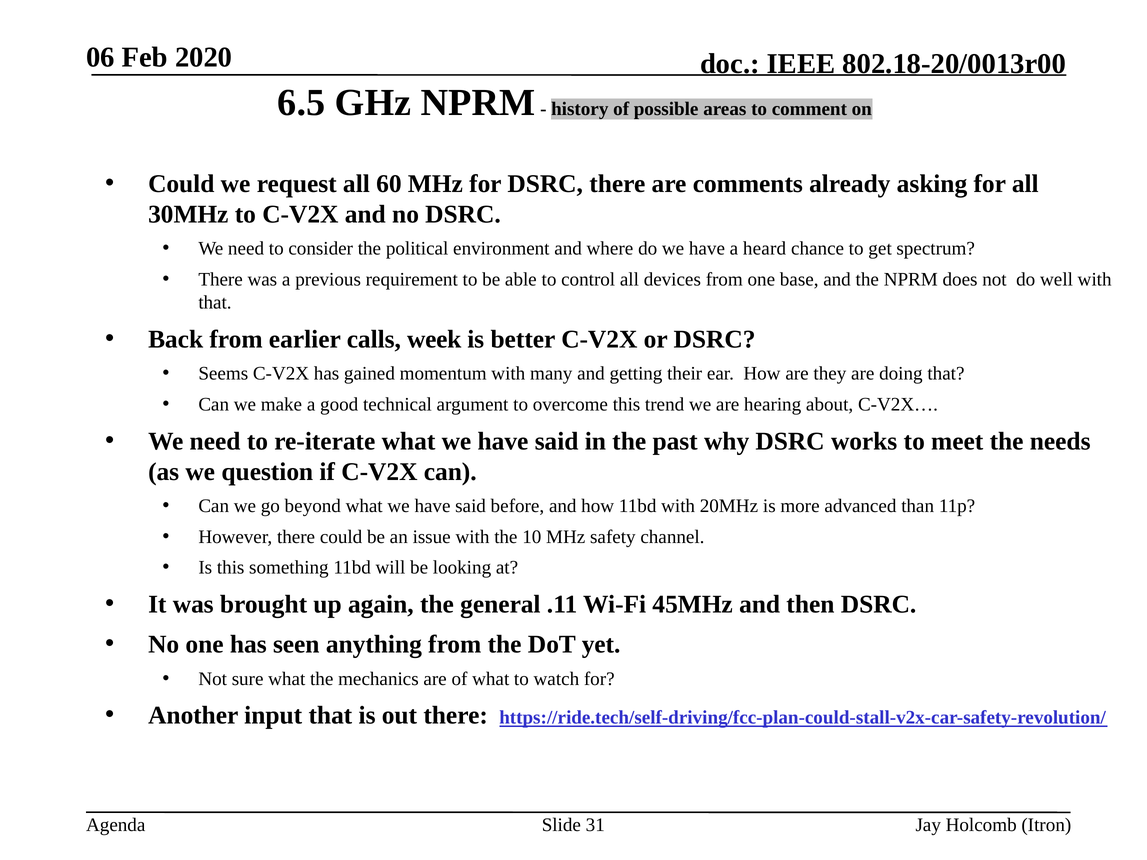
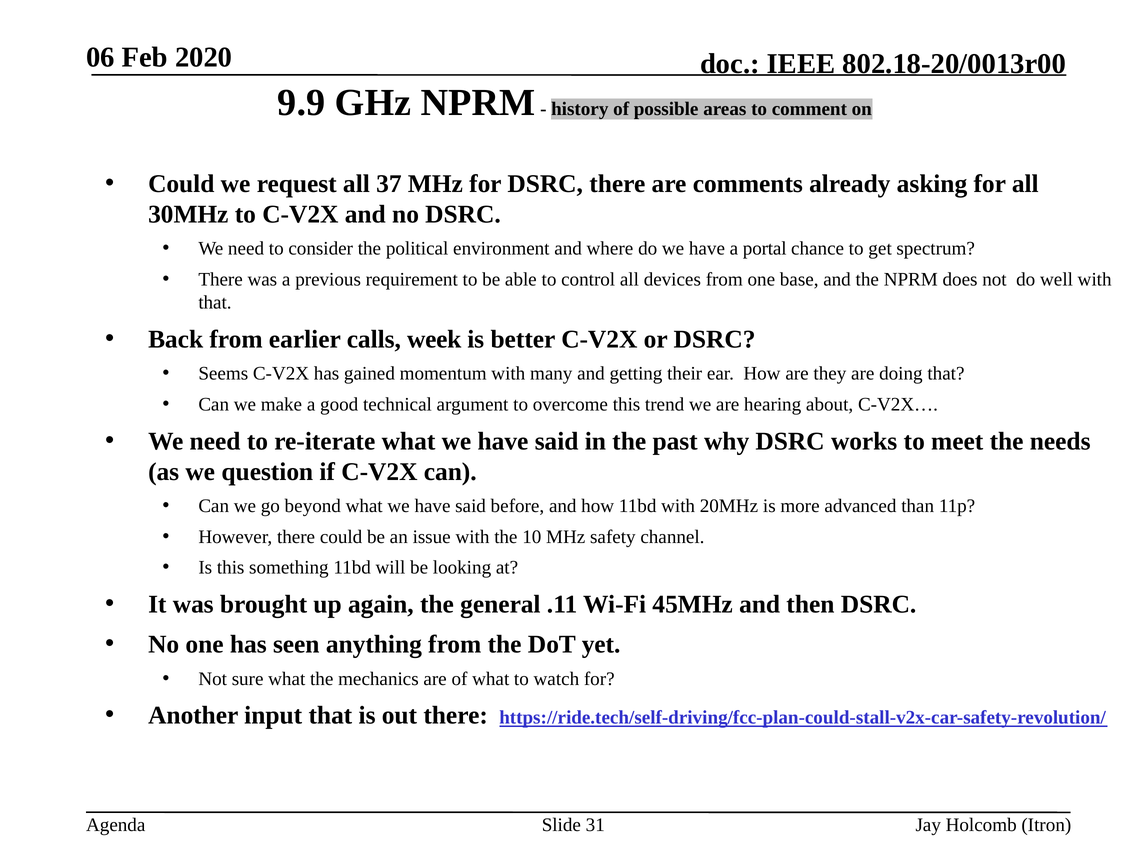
6.5: 6.5 -> 9.9 (301, 103)
60: 60 -> 37 (389, 184)
heard: heard -> portal (765, 249)
